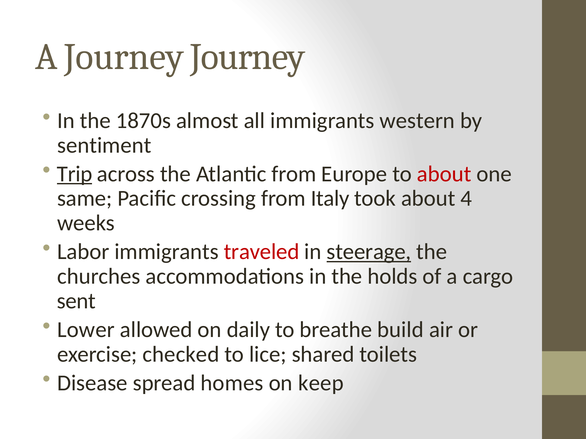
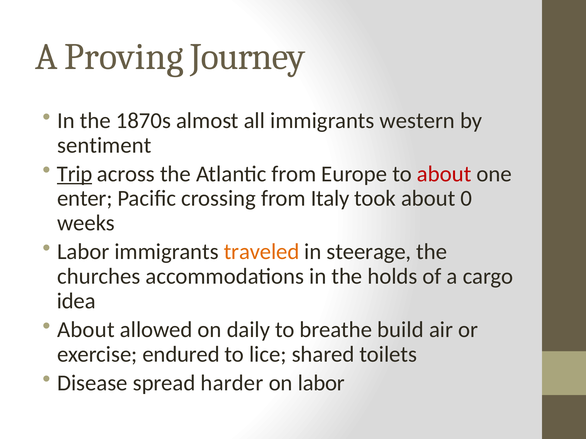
A Journey: Journey -> Proving (124, 57)
same: same -> enter (85, 199)
4: 4 -> 0 (466, 199)
traveled colour: red -> orange (262, 252)
steerage underline: present -> none (369, 252)
sent: sent -> idea (76, 301)
Lower: Lower -> About (86, 330)
checked: checked -> endured (181, 355)
homes: homes -> harder (232, 383)
on keep: keep -> labor (321, 383)
